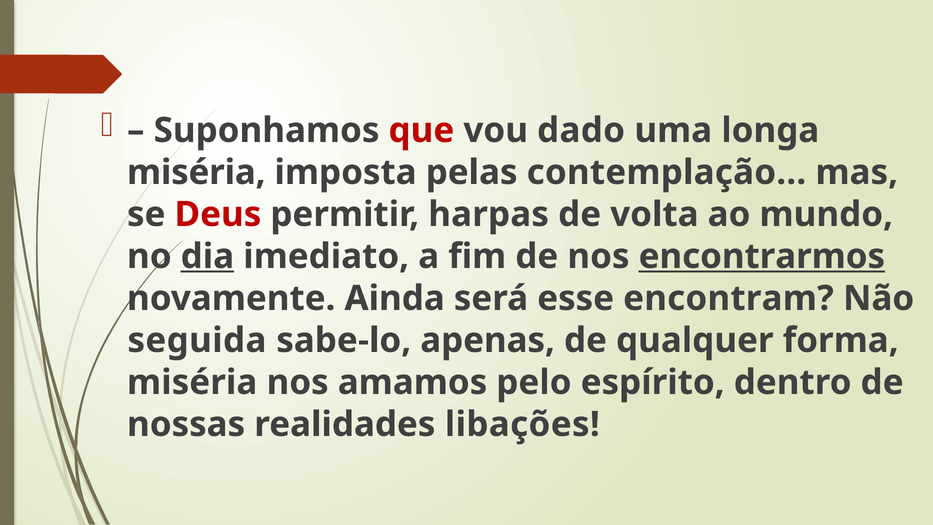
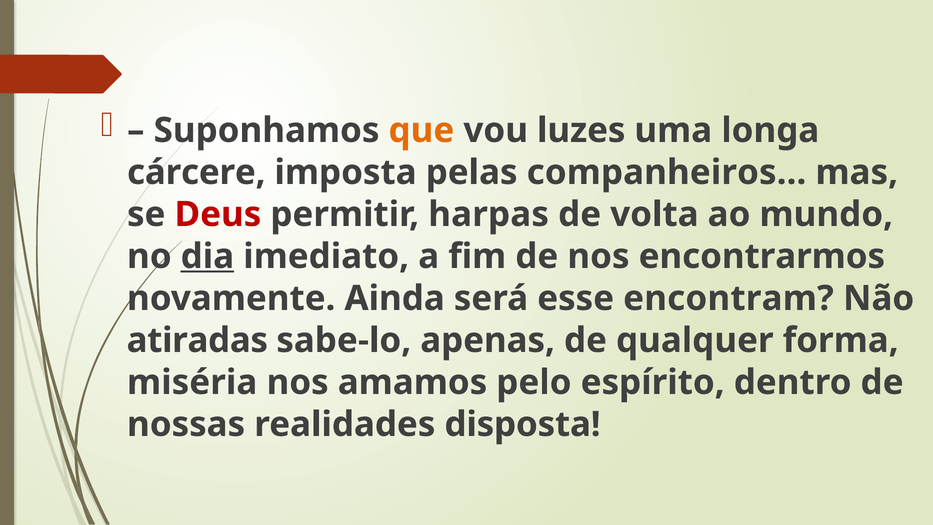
que colour: red -> orange (421, 130)
dado: dado -> luzes (581, 130)
miséria: miséria -> cárcere (196, 172)
contemplação: contemplação -> companheiros (666, 172)
encontrarmos underline: present -> none (762, 256)
seguida: seguida -> atiradas (197, 340)
libações: libações -> disposta (523, 424)
